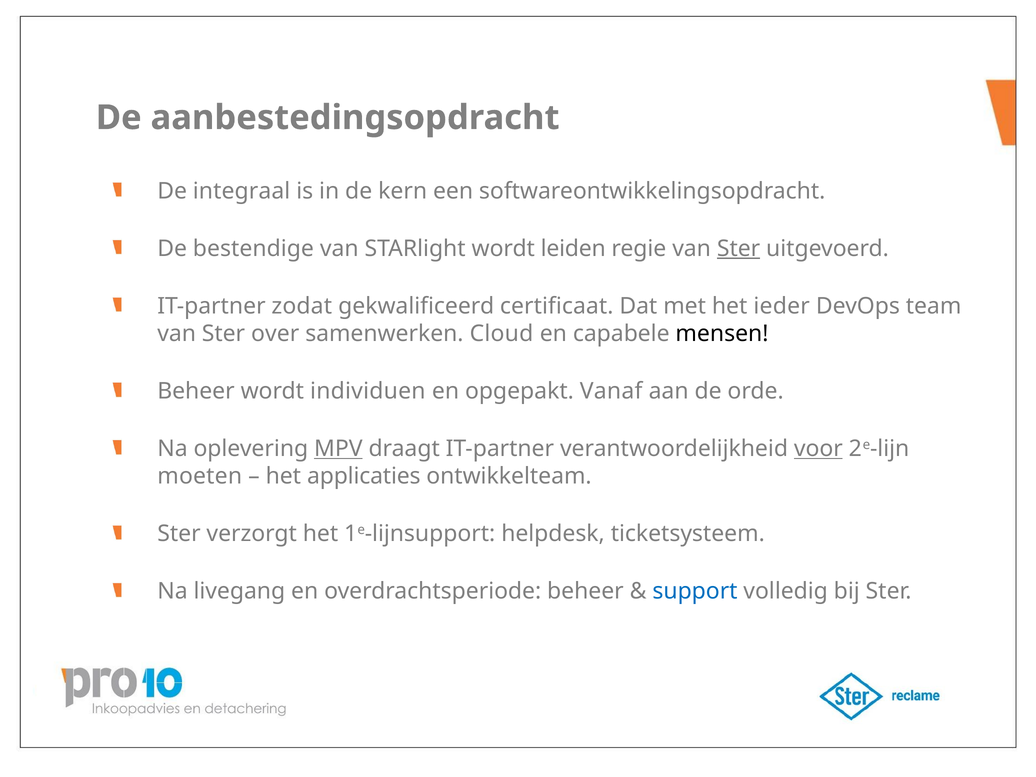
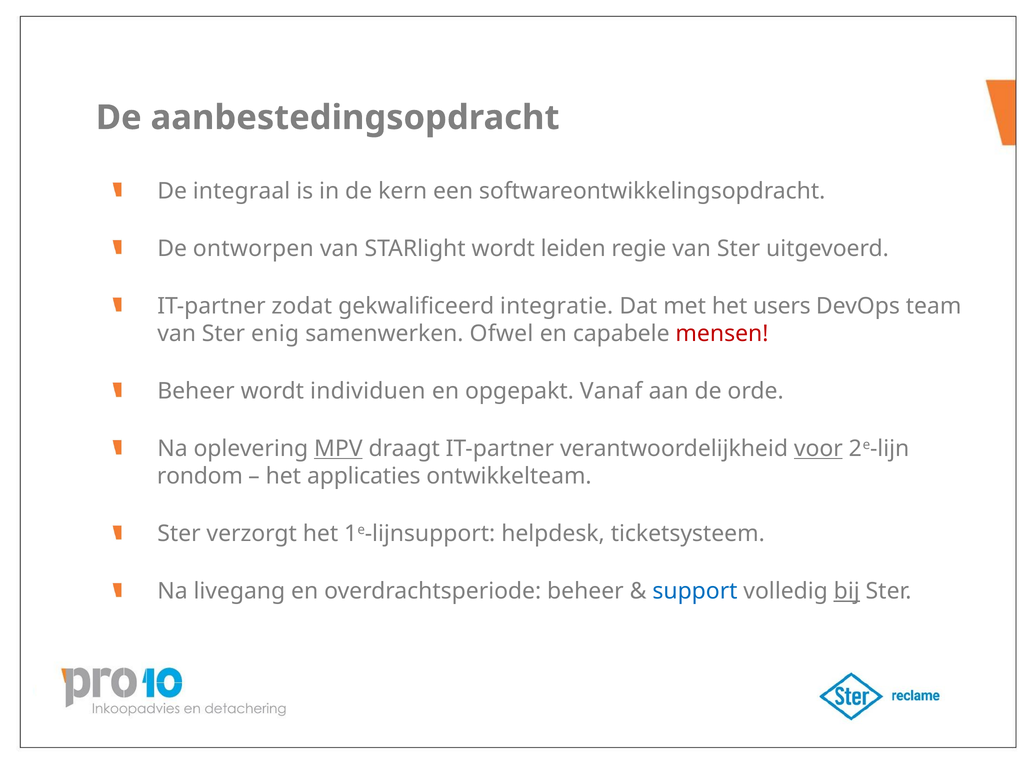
bestendige: bestendige -> ontworpen (253, 248)
Ster underline: present -> none (739, 248)
certificaat: certificaat -> integratie (557, 306)
ieder: ieder -> users (782, 306)
over: over -> enig (275, 334)
Cloud: Cloud -> Ofwel (501, 334)
mensen colour: black -> red (722, 334)
moeten: moeten -> rondom (200, 476)
bij underline: none -> present (847, 591)
